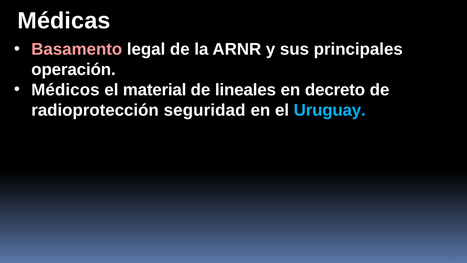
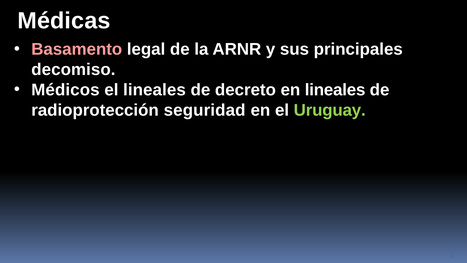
operación: operación -> decomiso (73, 70)
el material: material -> lineales (154, 90)
lineales: lineales -> decreto (245, 90)
en decreto: decreto -> lineales (335, 90)
Uruguay colour: light blue -> light green (330, 110)
